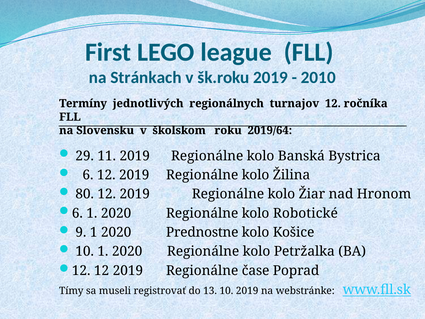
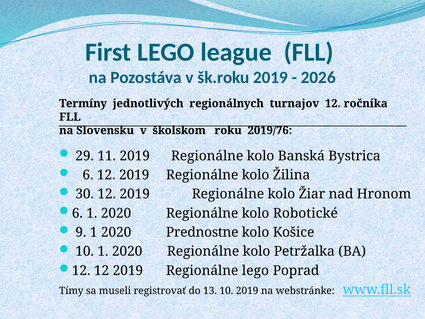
Stránkach: Stránkach -> Pozostáva (146, 77)
2010: 2010 -> 2026 (318, 77)
2019/64: 2019/64 -> 2019/76 (270, 130)
80: 80 -> 30 (85, 194)
Regionálne čase: čase -> lego (255, 270)
